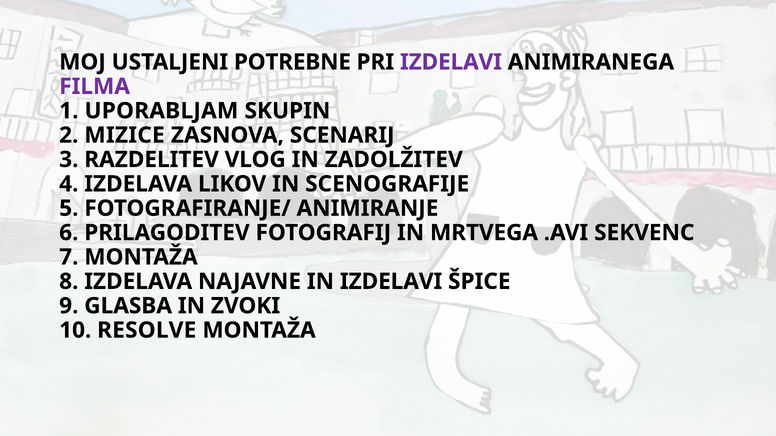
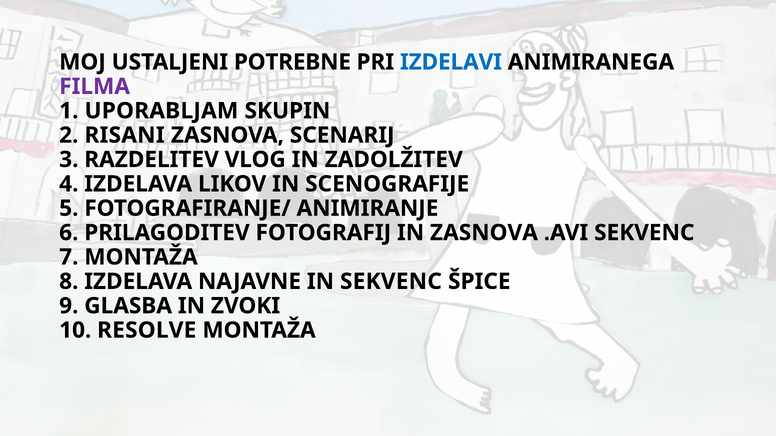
IZDELAVI colour: purple -> blue (451, 62)
MIZICE: MIZICE -> RISANI (125, 135)
IN MRTVEGA: MRTVEGA -> ZASNOVA (484, 233)
IN IZDELAVI: IZDELAVI -> SEKVENC (391, 282)
